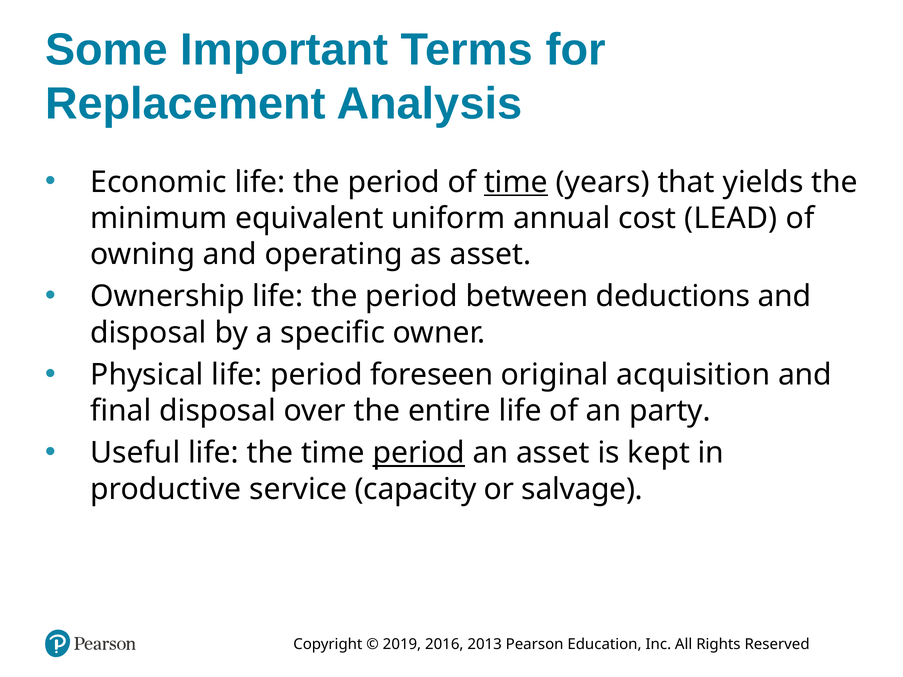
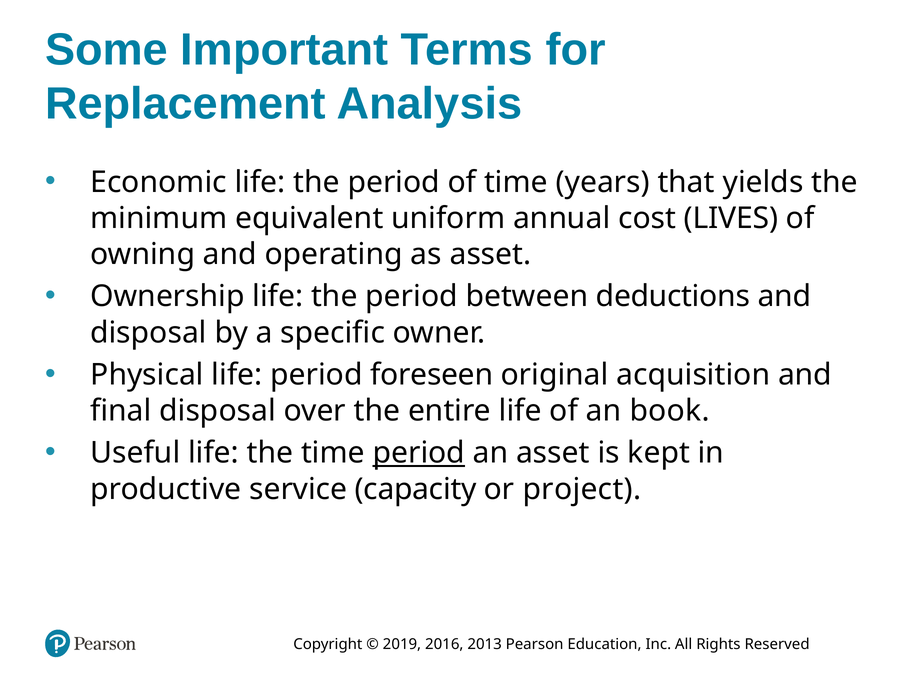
time underline: present -> none (516, 182)
LEAD: LEAD -> LIVES (731, 218)
party: party -> book (670, 411)
salvage: salvage -> project (582, 489)
